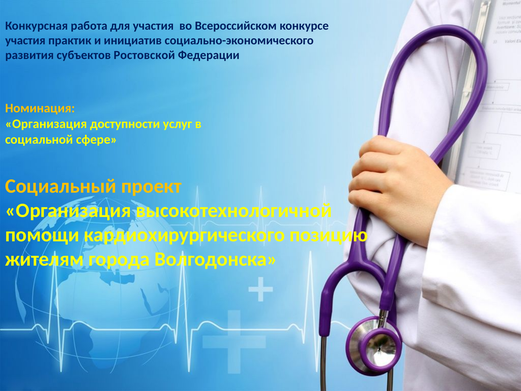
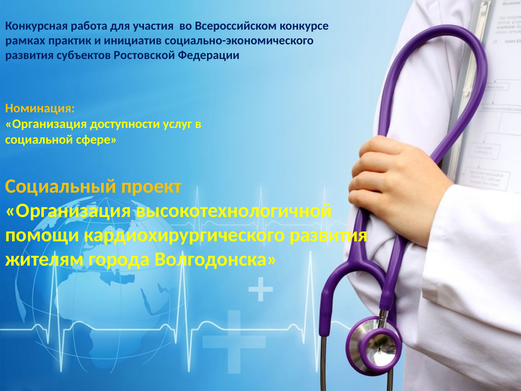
участия: участия -> рамках (25, 40)
кардиохирургического позицию: позицию -> развития (329, 235)
